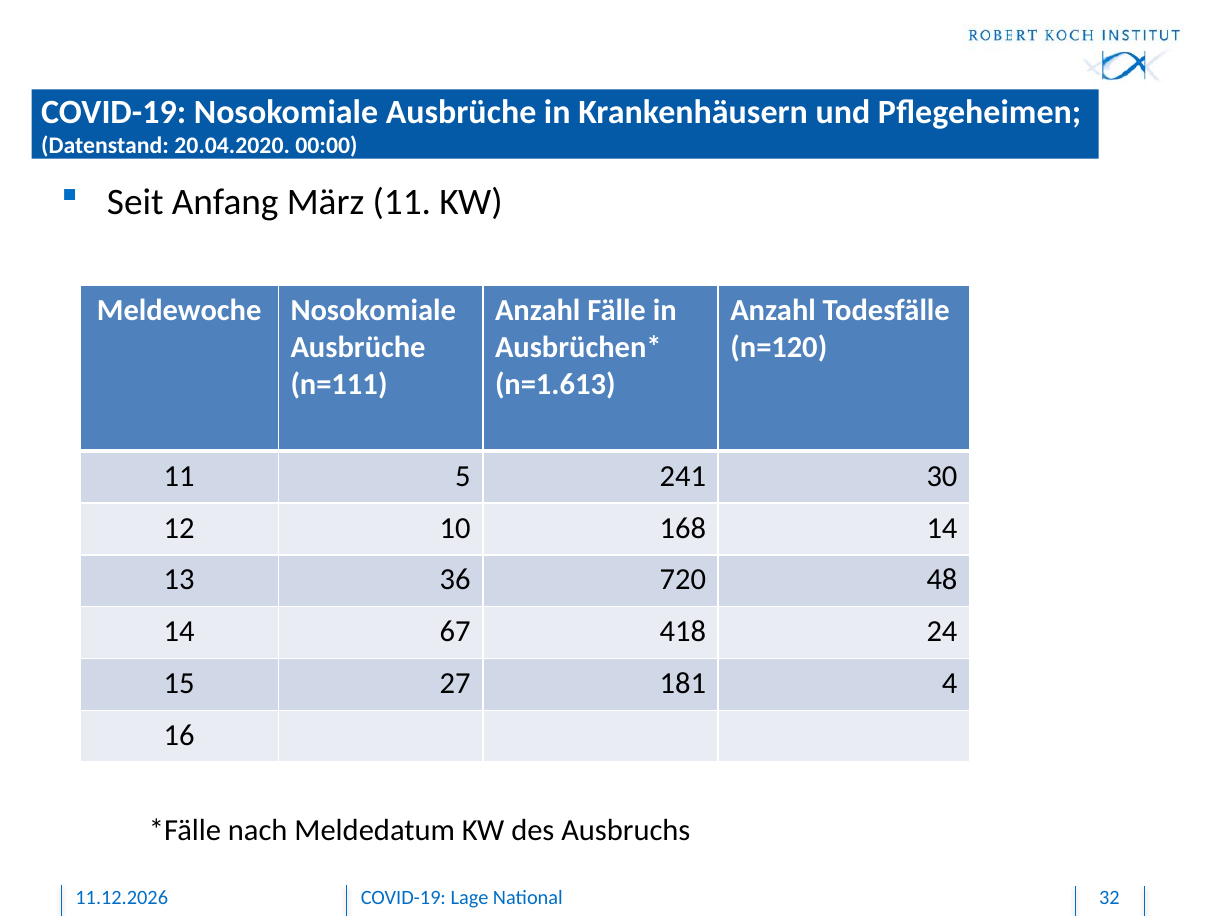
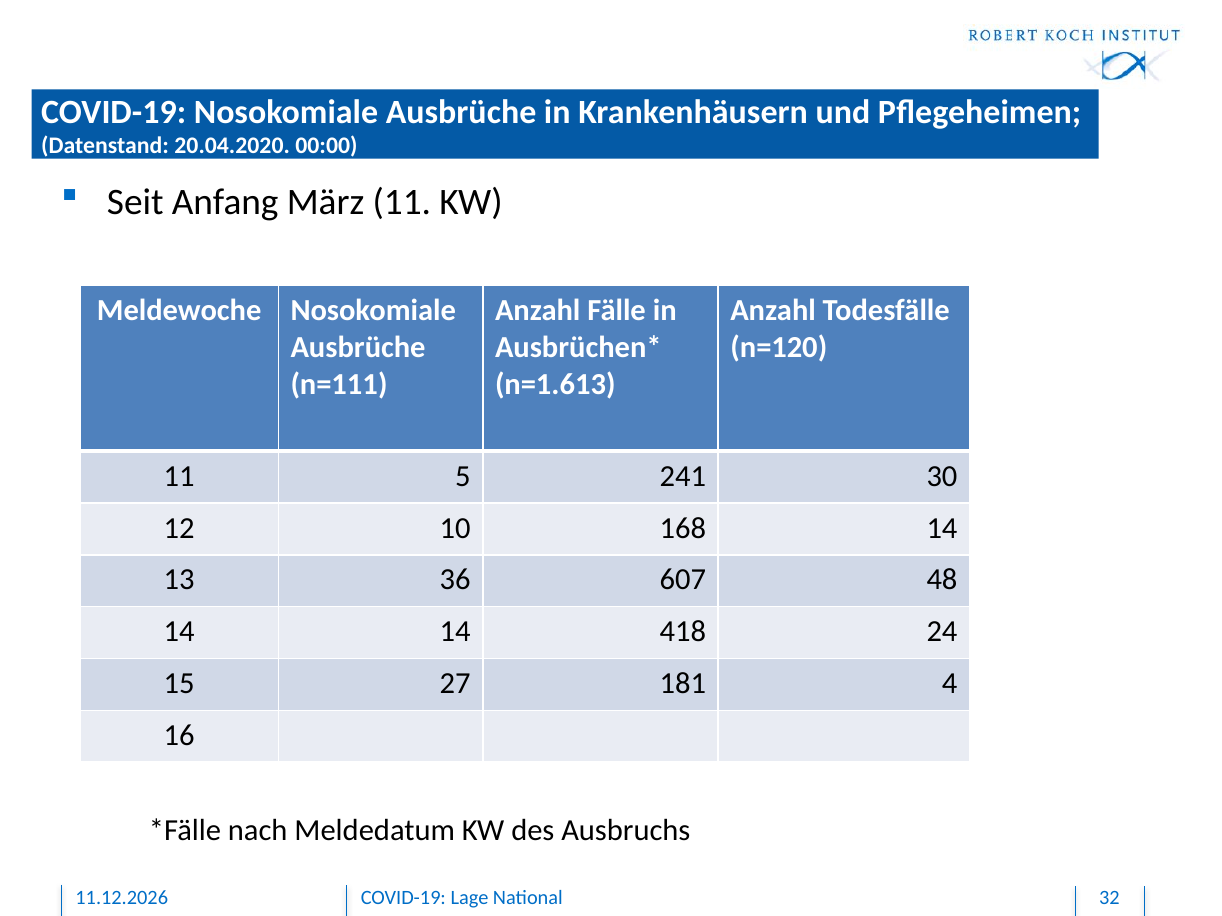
720: 720 -> 607 (683, 580)
14 67: 67 -> 14 (455, 632)
